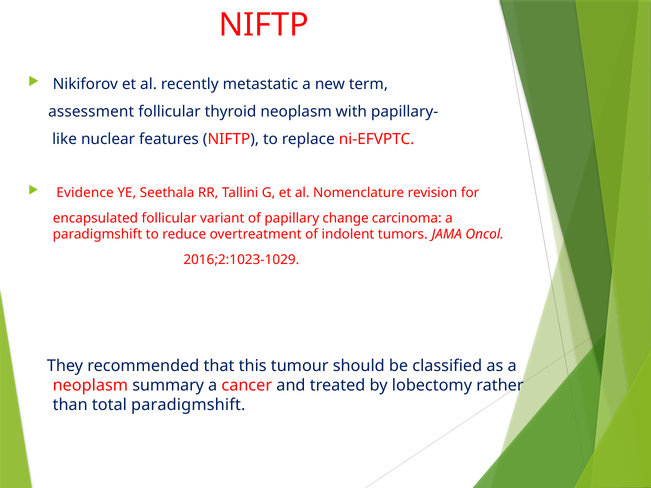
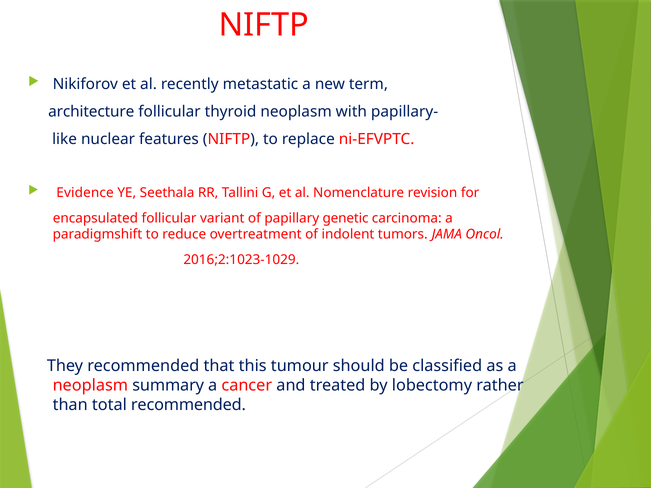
assessment: assessment -> architecture (91, 112)
change: change -> genetic (346, 218)
total paradigmshift: paradigmshift -> recommended (188, 405)
